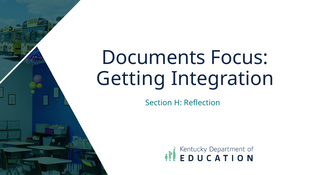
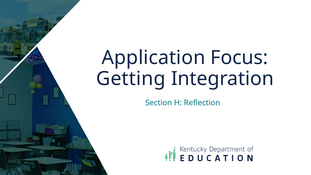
Documents: Documents -> Application (153, 58)
